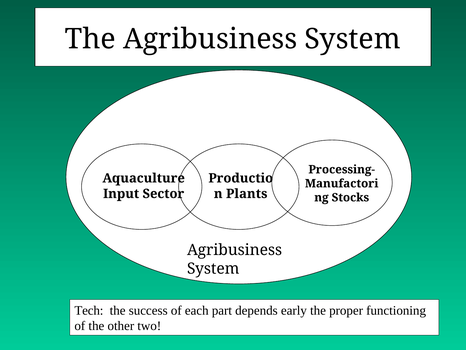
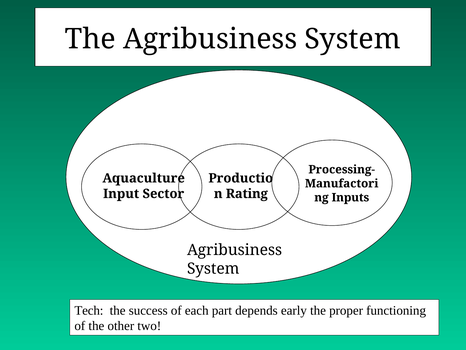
Plants: Plants -> Rating (247, 193)
Stocks: Stocks -> Inputs (350, 197)
